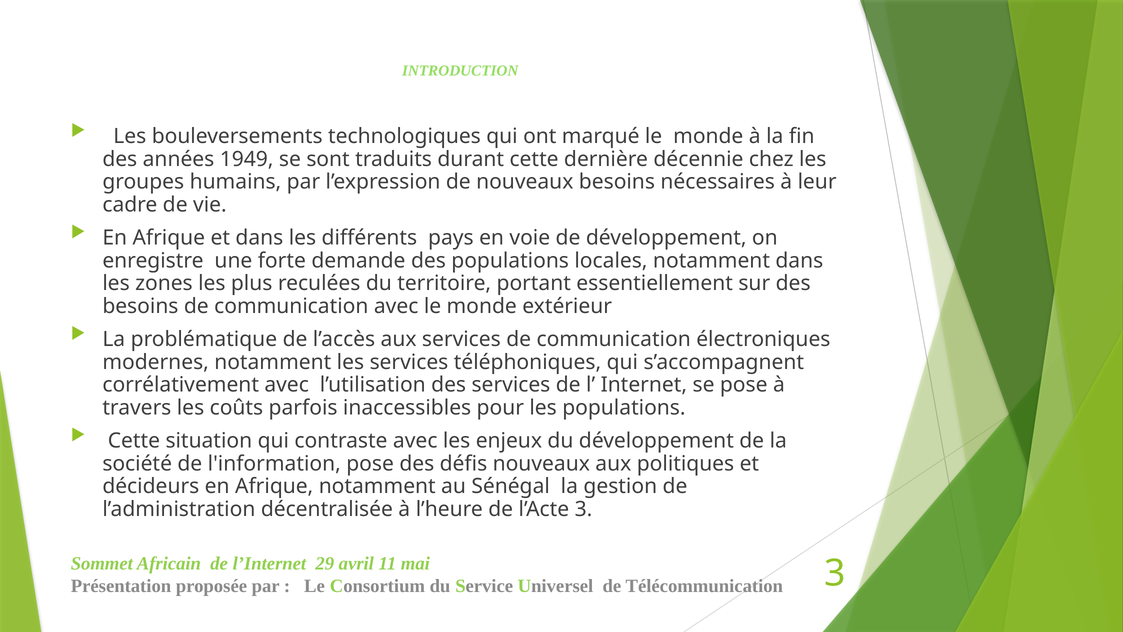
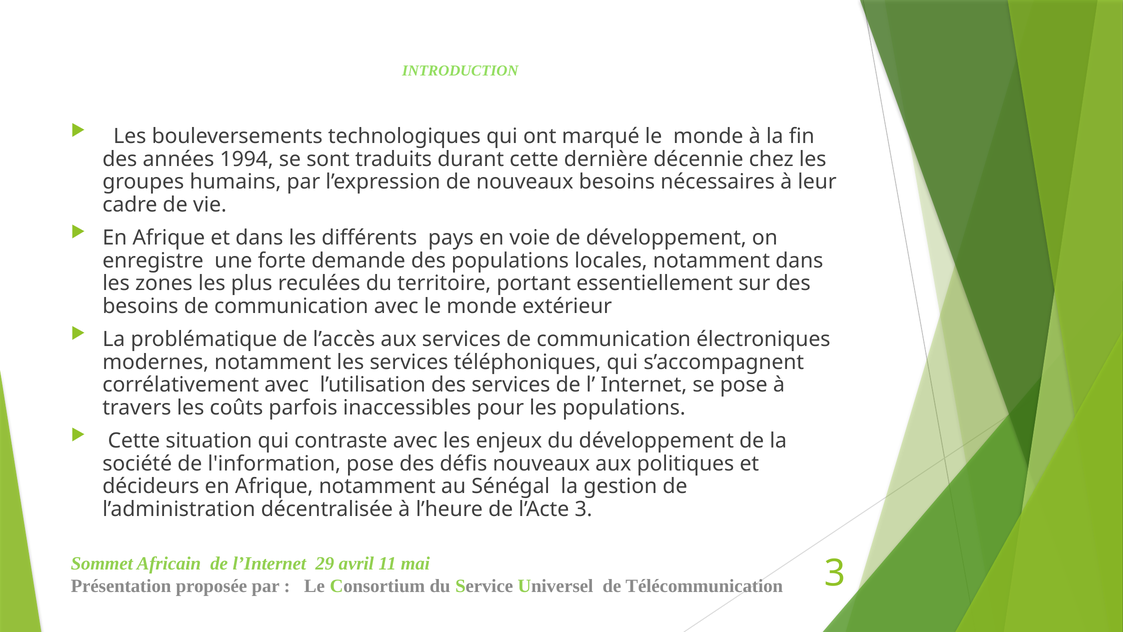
1949: 1949 -> 1994 (247, 159)
